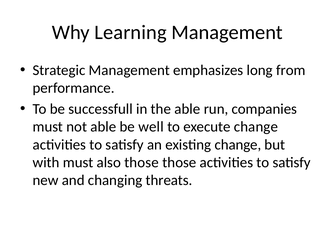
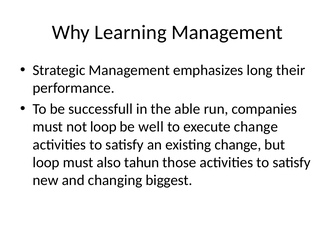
from: from -> their (291, 70)
not able: able -> loop (103, 127)
with: with -> loop (46, 163)
also those: those -> tahun (142, 163)
threats: threats -> biggest (169, 180)
